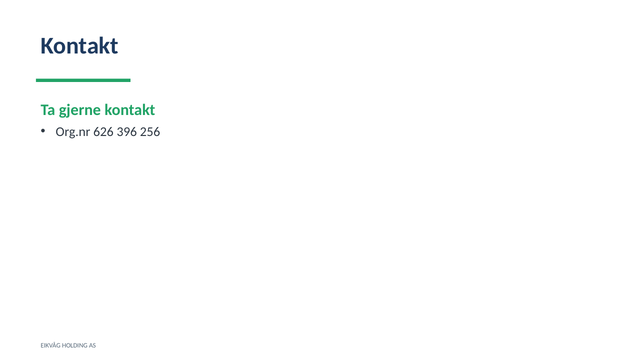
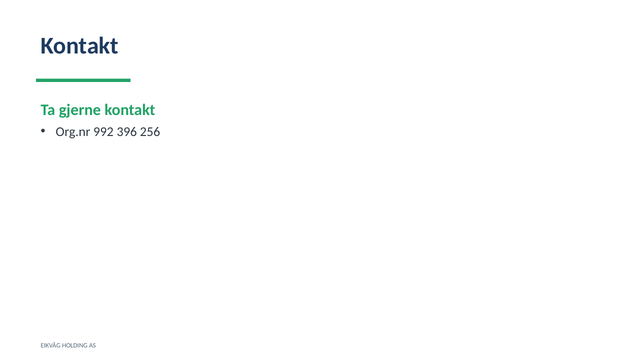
626: 626 -> 992 (103, 132)
